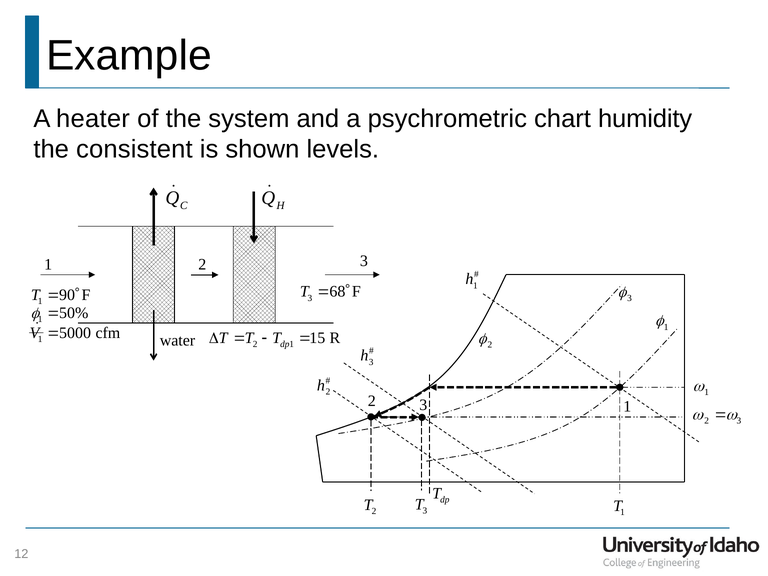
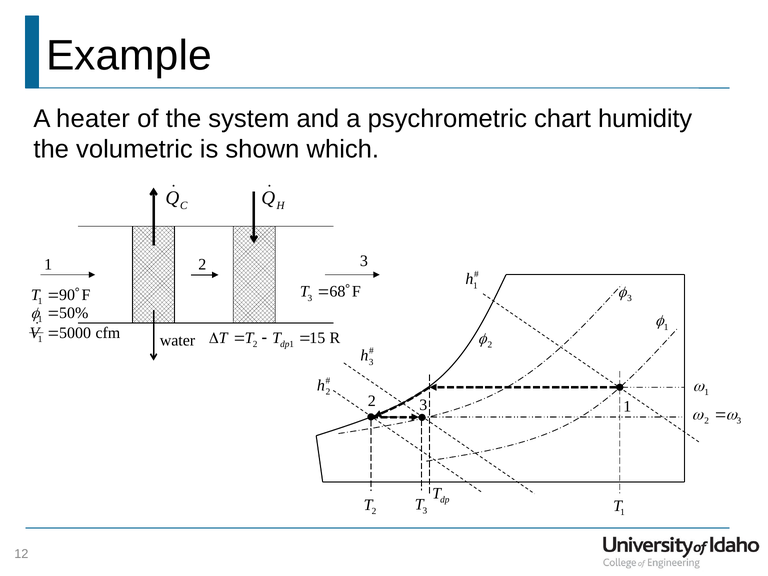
consistent: consistent -> volumetric (134, 149)
levels: levels -> which (343, 149)
